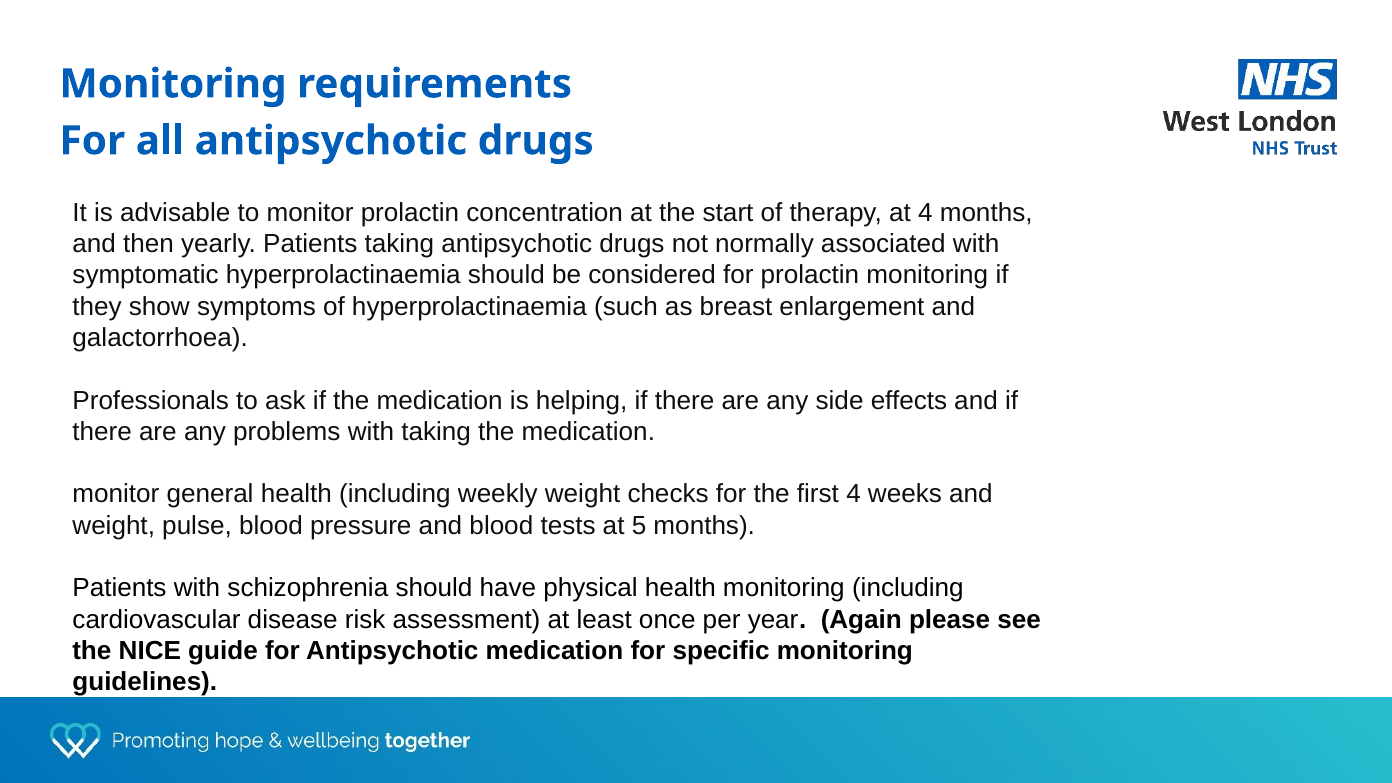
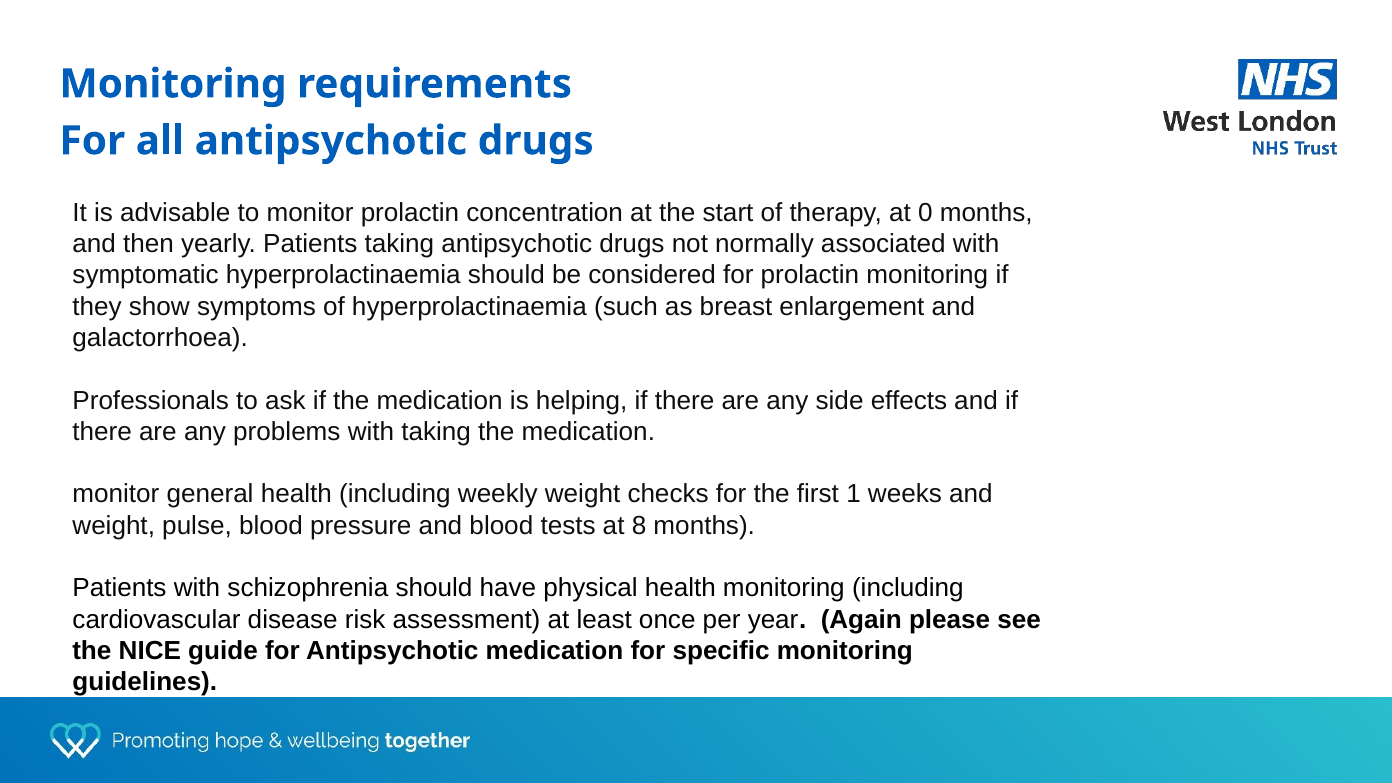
at 4: 4 -> 0 (925, 212)
first 4: 4 -> 1 (854, 494)
5: 5 -> 8 (639, 526)
